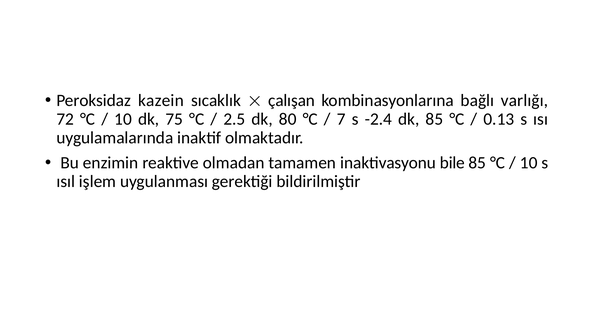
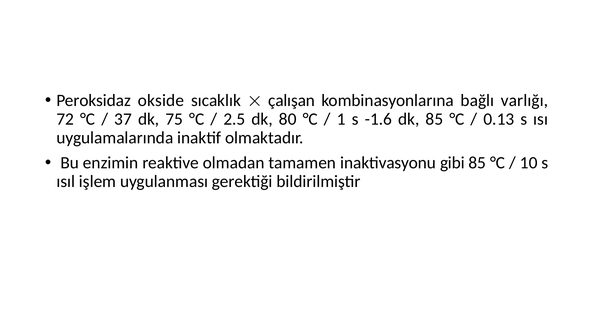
kazein: kazein -> okside (161, 100)
10: 10 -> 37 (123, 119)
7: 7 -> 1 (341, 119)
-2.4: -2.4 -> -1.6 (378, 119)
bile: bile -> gibi (452, 163)
